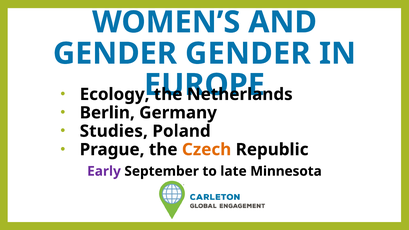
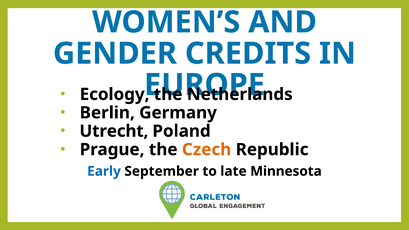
GENDER GENDER: GENDER -> CREDITS (248, 54)
Studies: Studies -> Utrecht (114, 131)
Early colour: purple -> blue (104, 171)
